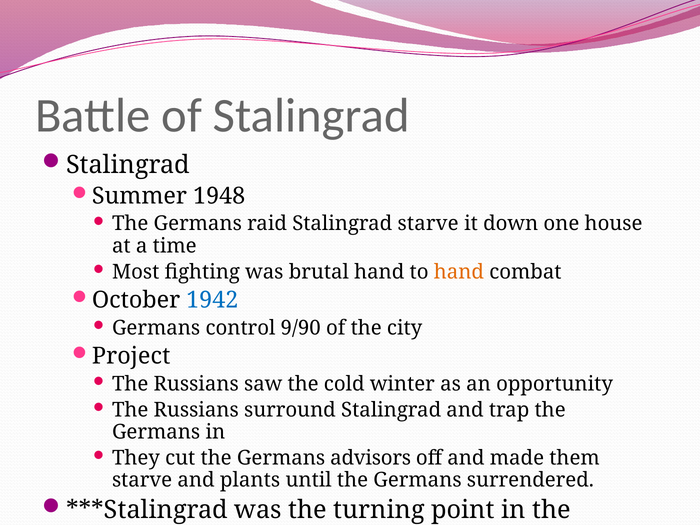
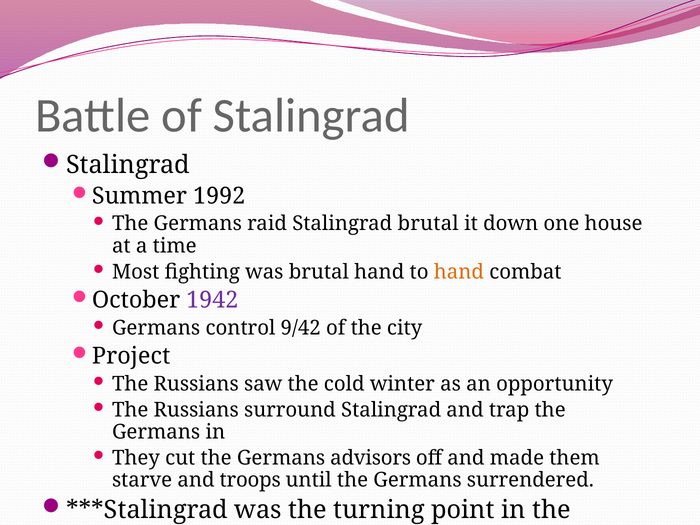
1948: 1948 -> 1992 (219, 196)
Stalingrad starve: starve -> brutal (428, 224)
1942 colour: blue -> purple (212, 300)
9/90: 9/90 -> 9/42 (301, 328)
plants: plants -> troops (250, 480)
